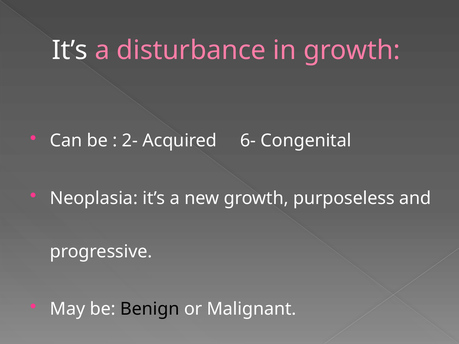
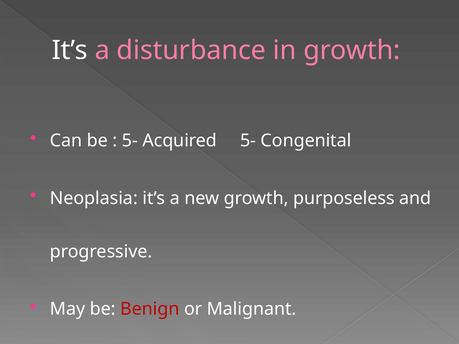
2-: 2- -> 5- (130, 141)
Acquired 6-: 6- -> 5- (248, 141)
Benign colour: black -> red (150, 309)
